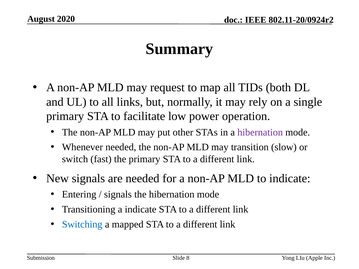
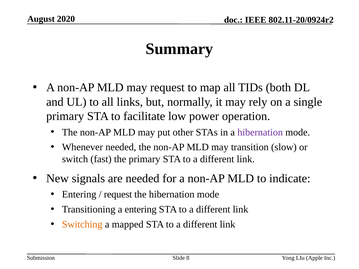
signals: signals -> request (118, 195)
a indicate: indicate -> entering (141, 210)
Switching colour: blue -> orange (82, 225)
